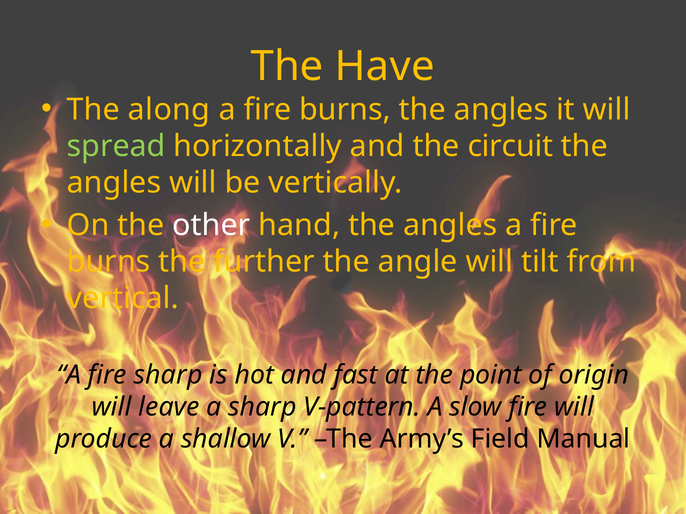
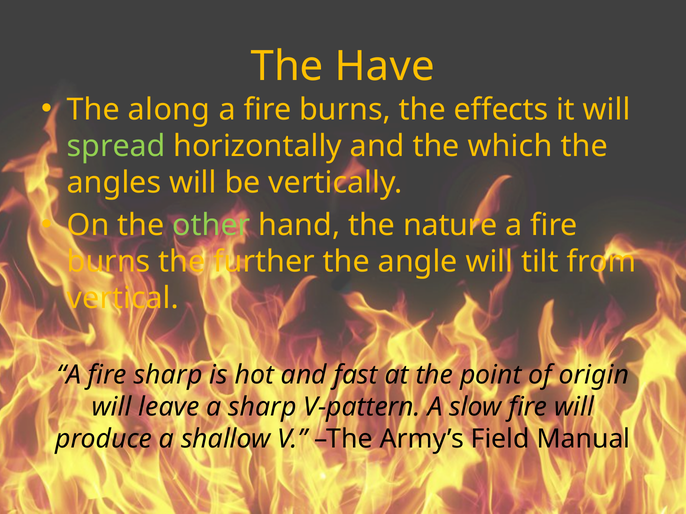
burns the angles: angles -> effects (501, 110)
circuit: circuit -> which (510, 146)
other colour: white -> light green (211, 226)
hand the angles: angles -> nature (450, 226)
